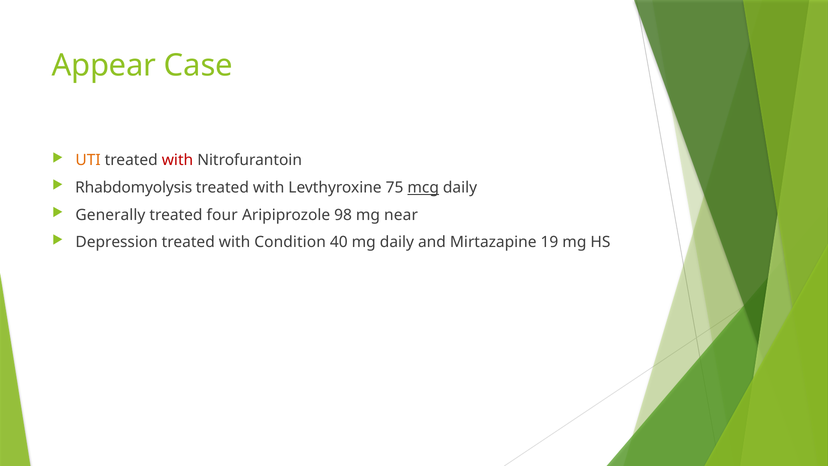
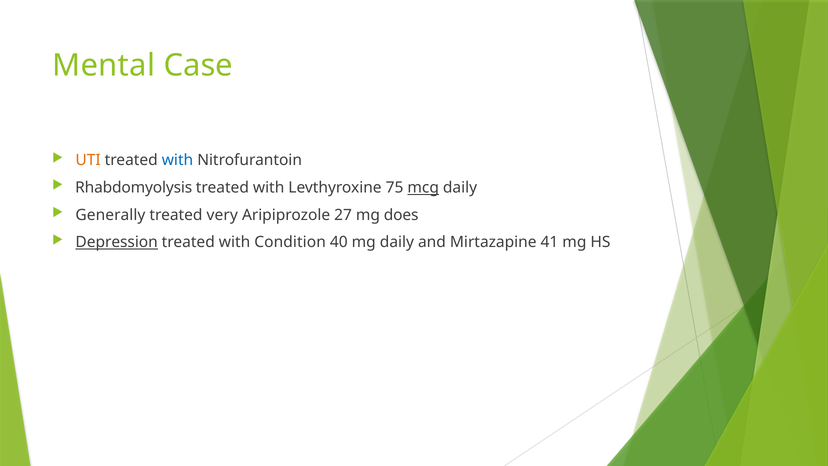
Appear: Appear -> Mental (104, 65)
with colour: red -> blue (177, 160)
four: four -> very (222, 215)
98: 98 -> 27 (343, 215)
near: near -> does (401, 215)
Depression underline: none -> present (117, 242)
19: 19 -> 41 (549, 242)
